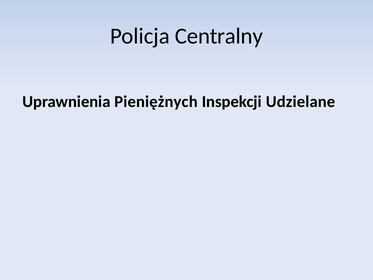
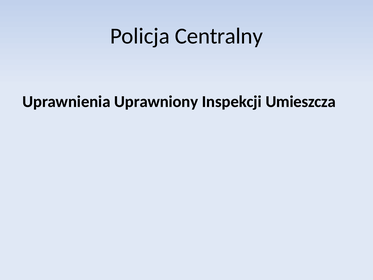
Pieniężnych: Pieniężnych -> Uprawniony (156, 101)
Udzielane: Udzielane -> Umieszcza (301, 101)
